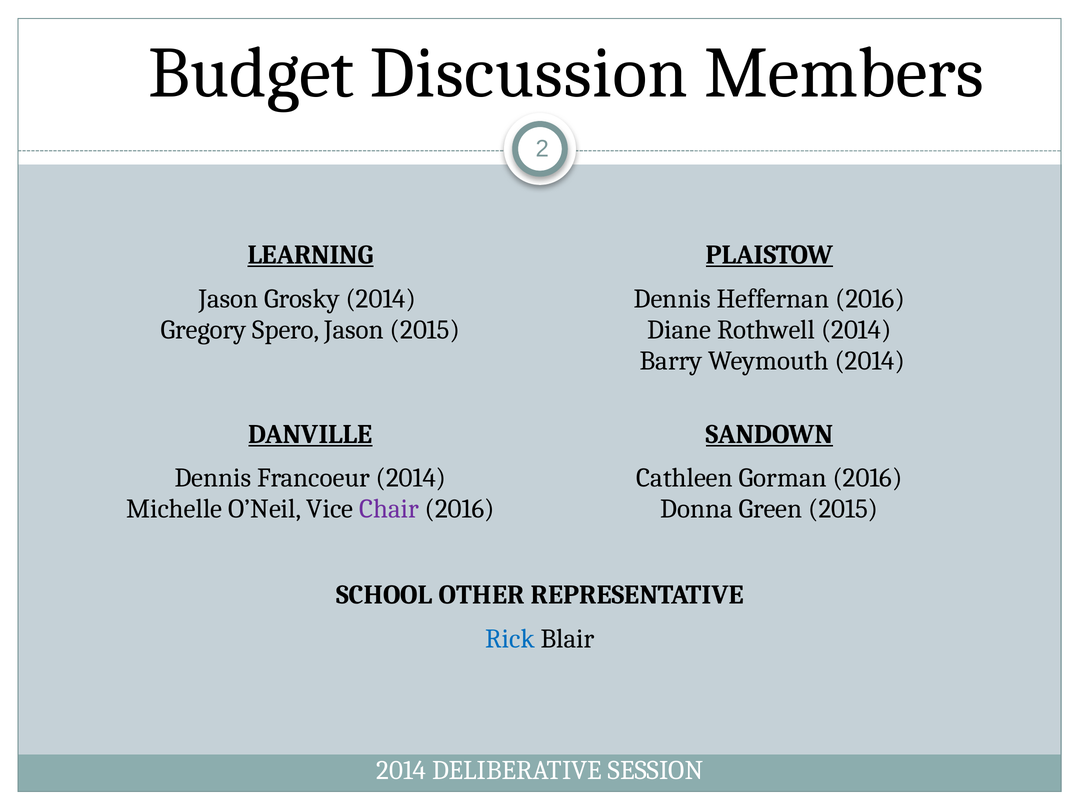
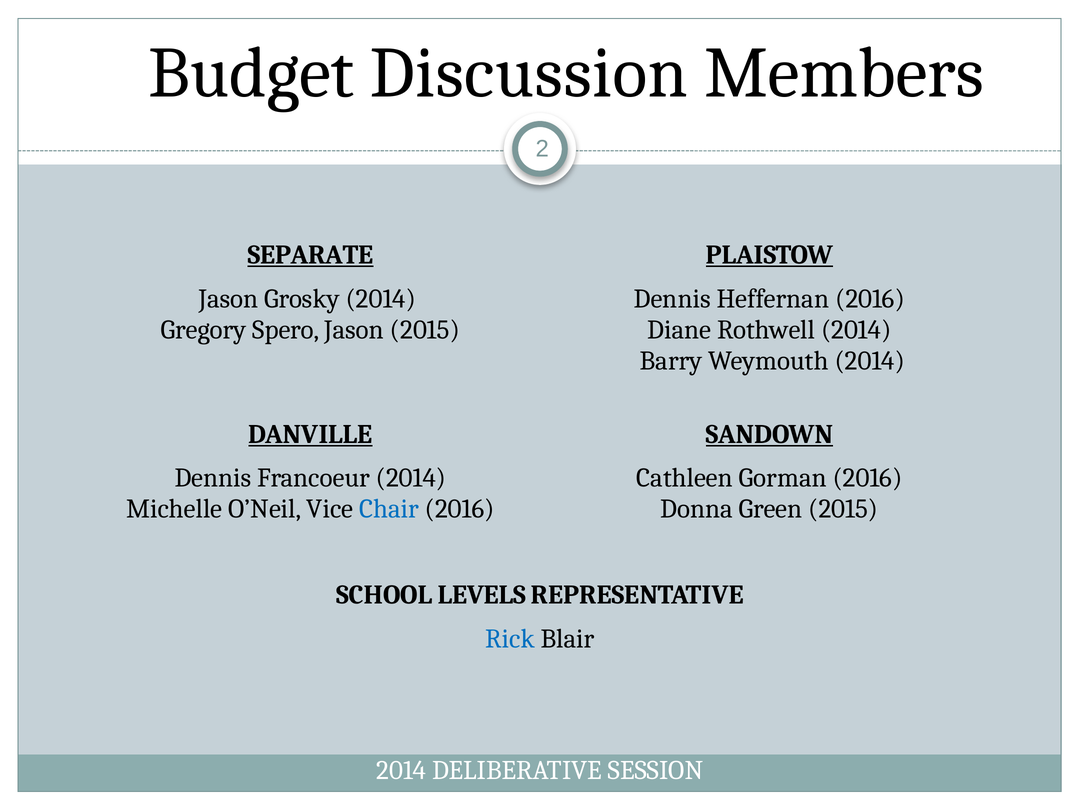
LEARNING: LEARNING -> SEPARATE (311, 255)
Chair colour: purple -> blue (389, 509)
OTHER: OTHER -> LEVELS (482, 595)
